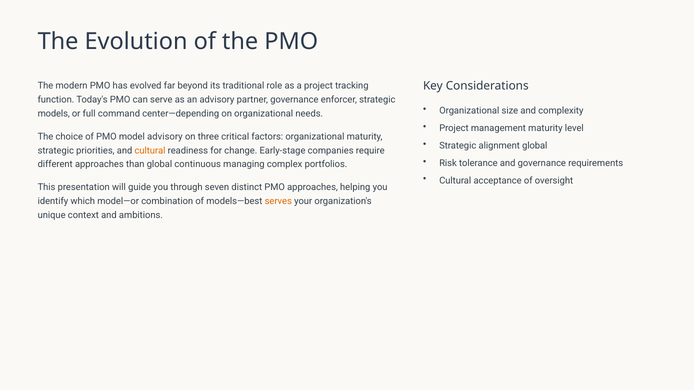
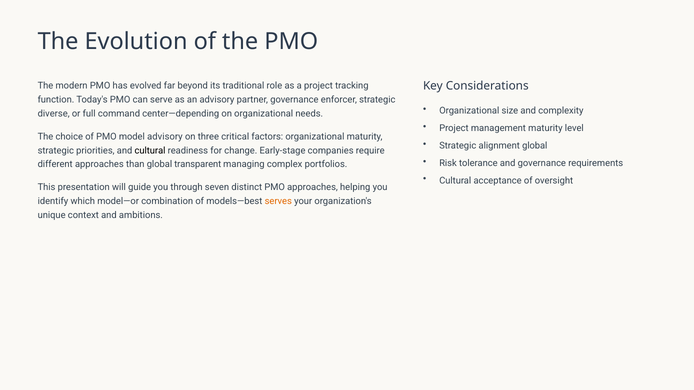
models: models -> diverse (54, 114)
cultural colour: orange -> black (150, 151)
continuous: continuous -> transparent (198, 164)
